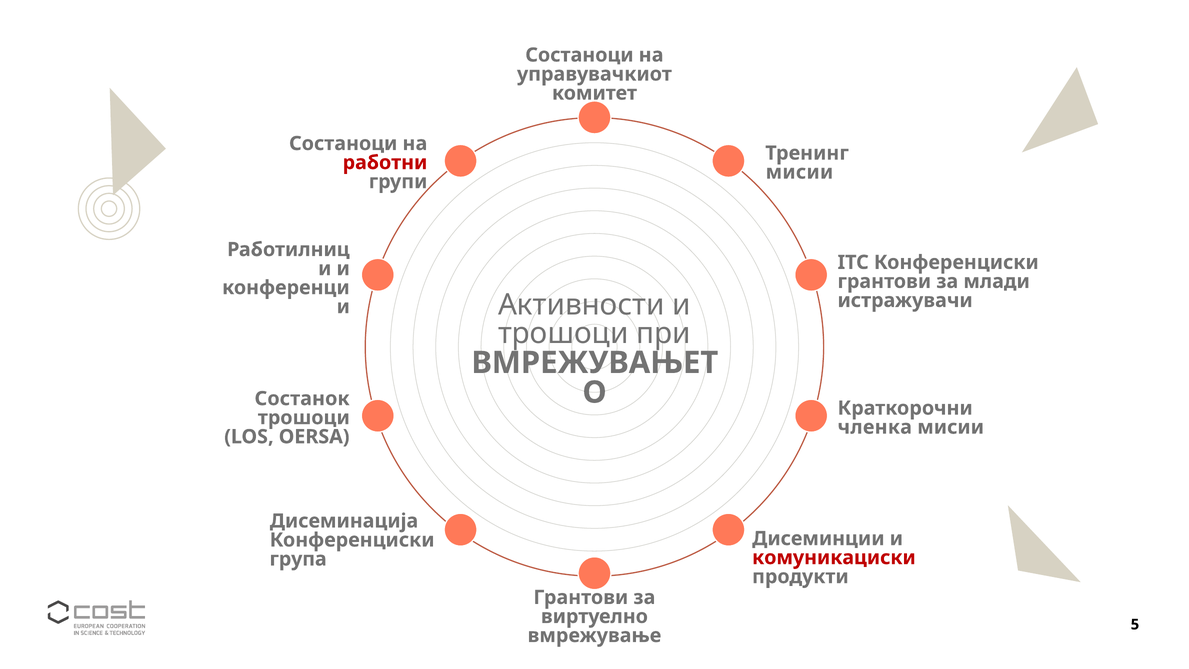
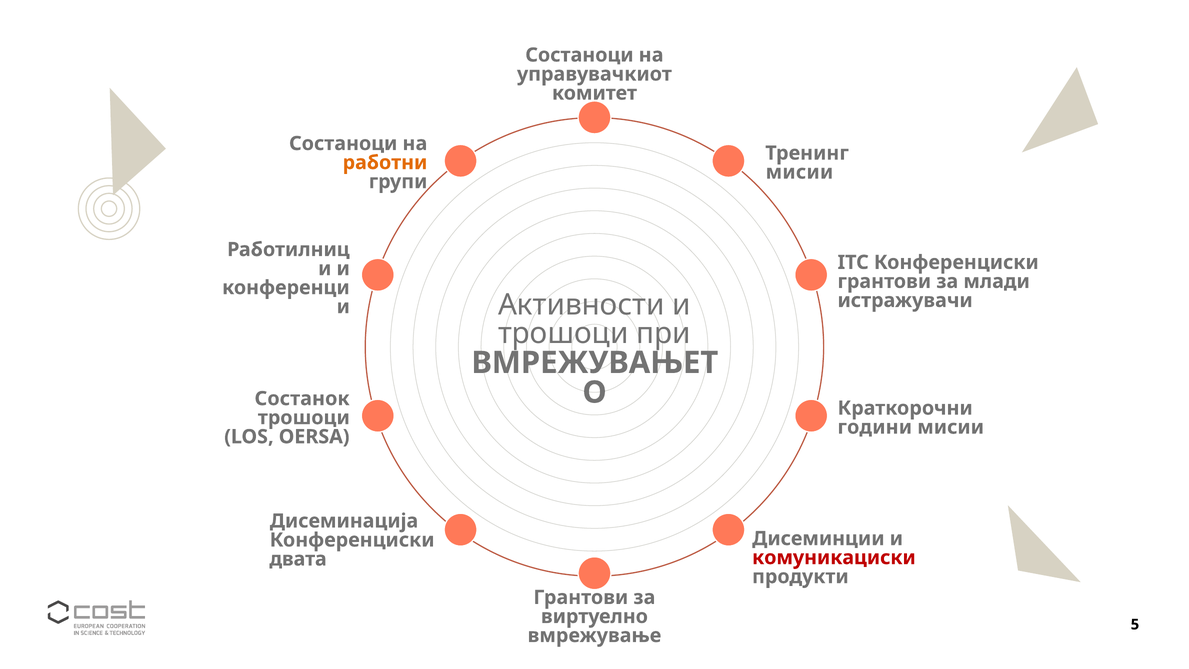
работни colour: red -> orange (385, 163)
членка: членка -> години (875, 427)
група: група -> двата (298, 559)
